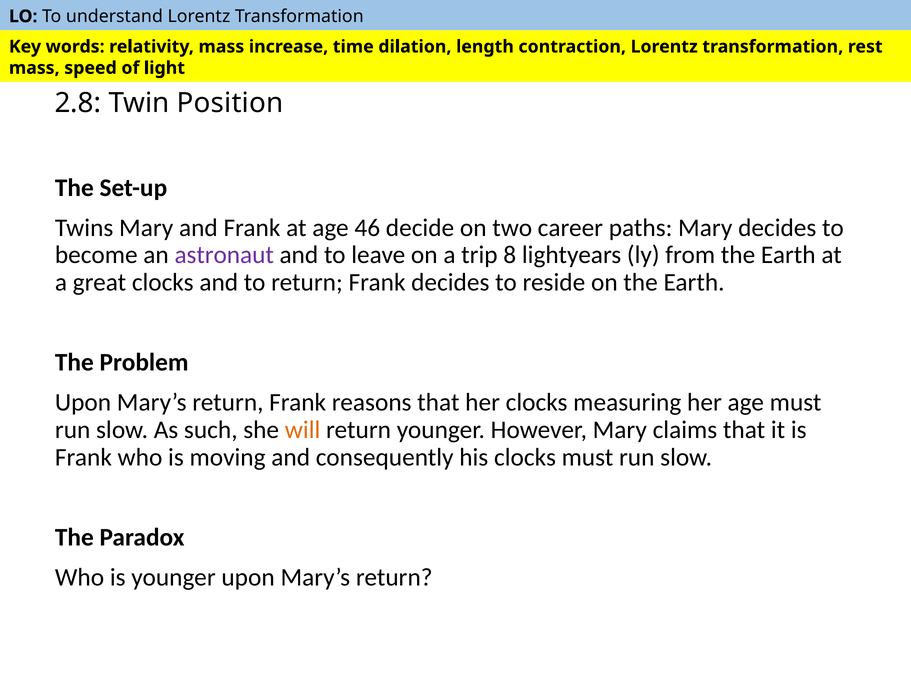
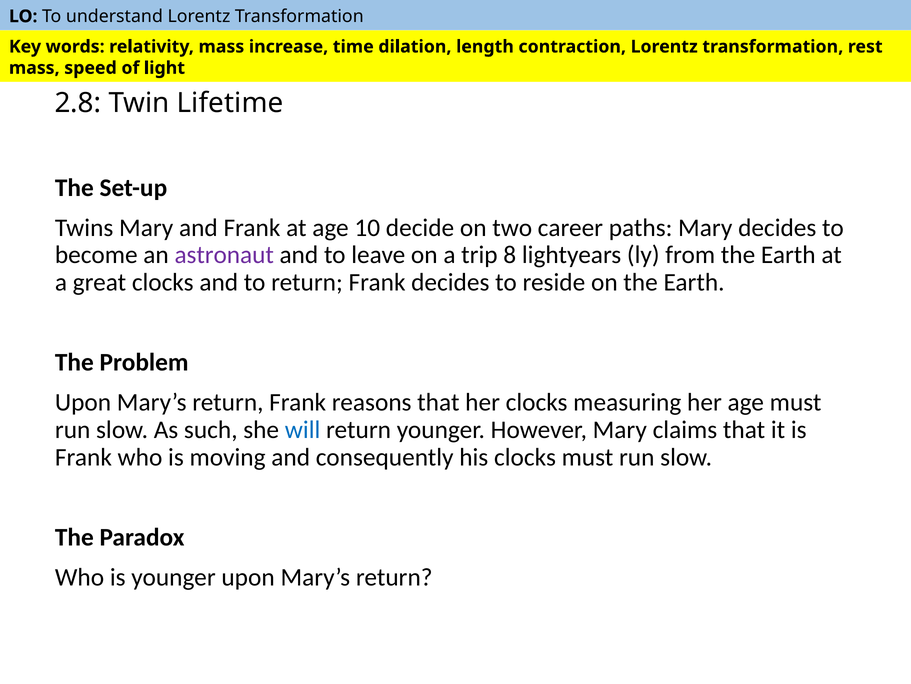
Position: Position -> Lifetime (230, 103)
46: 46 -> 10 (367, 227)
will colour: orange -> blue (303, 429)
